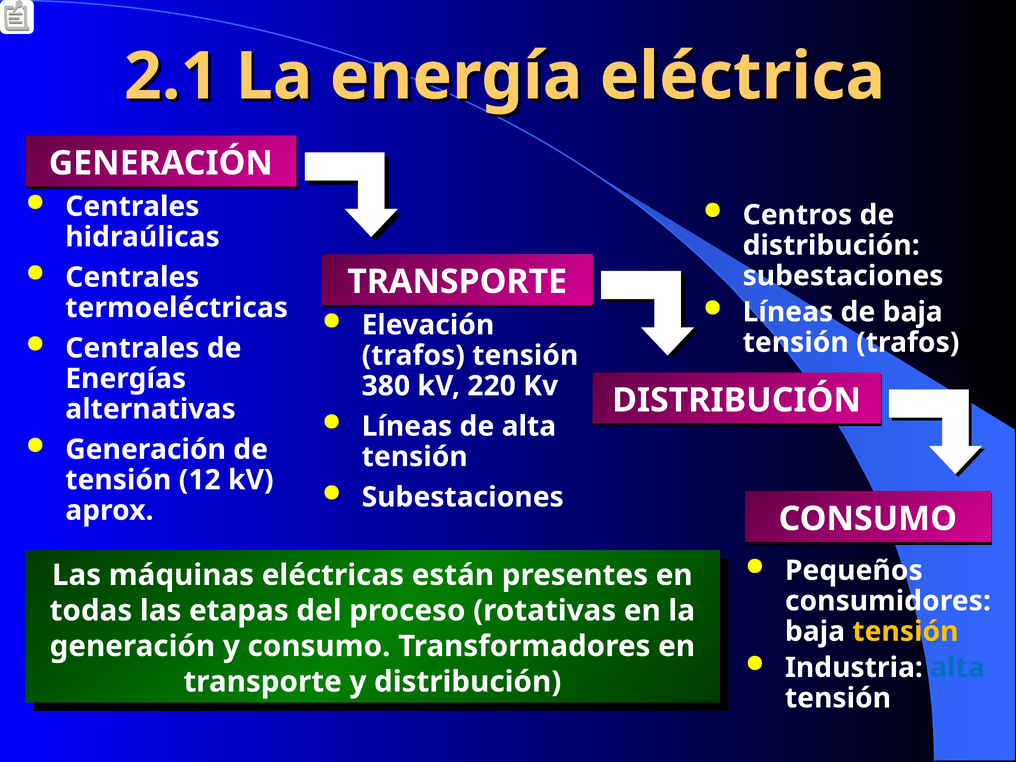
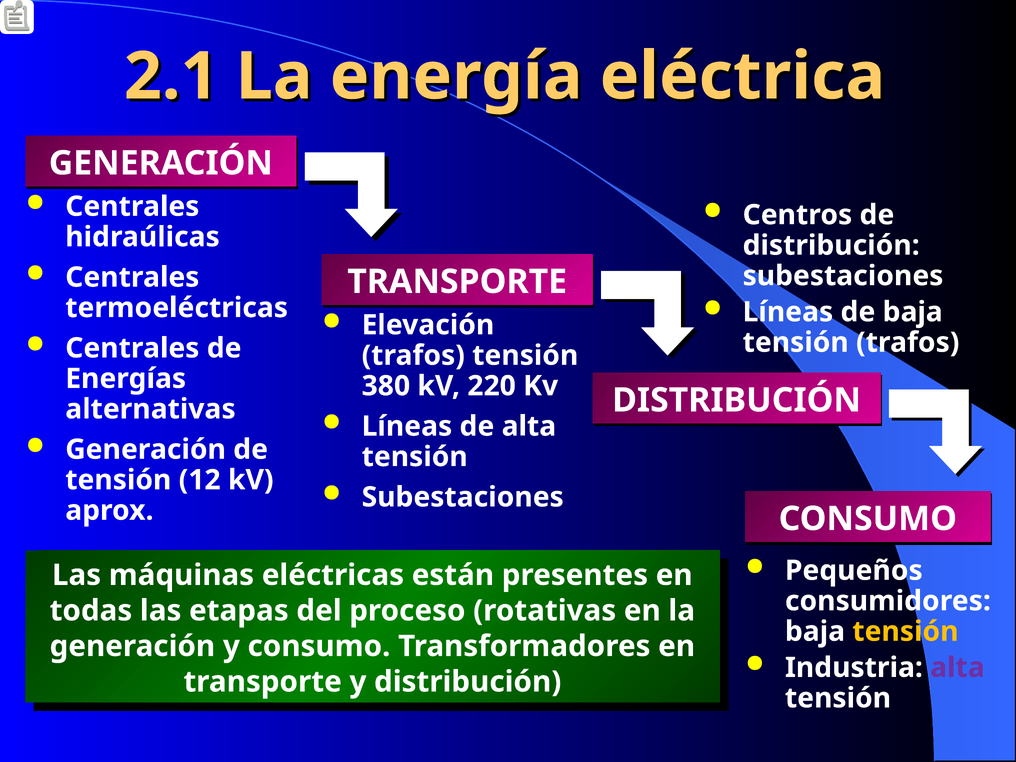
alta colour: blue -> purple (957, 668)
